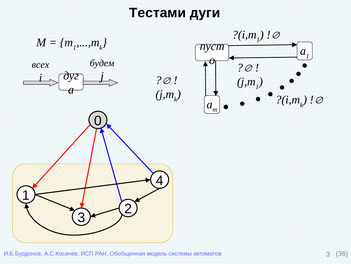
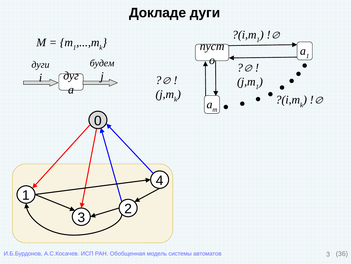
Тестами: Тестами -> Докладе (158, 13)
всех: всех -> дуги (40, 64)
